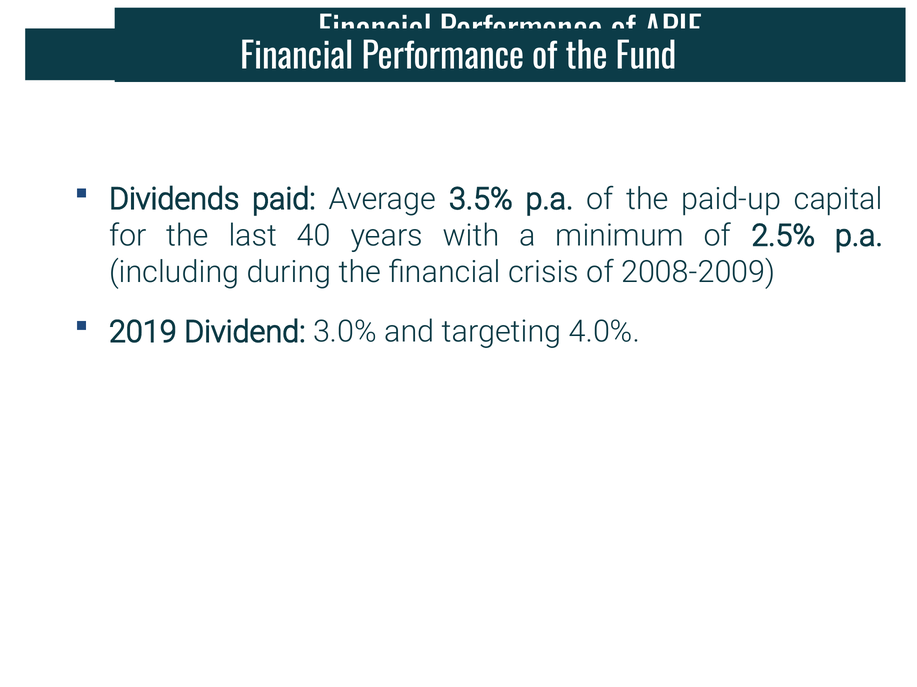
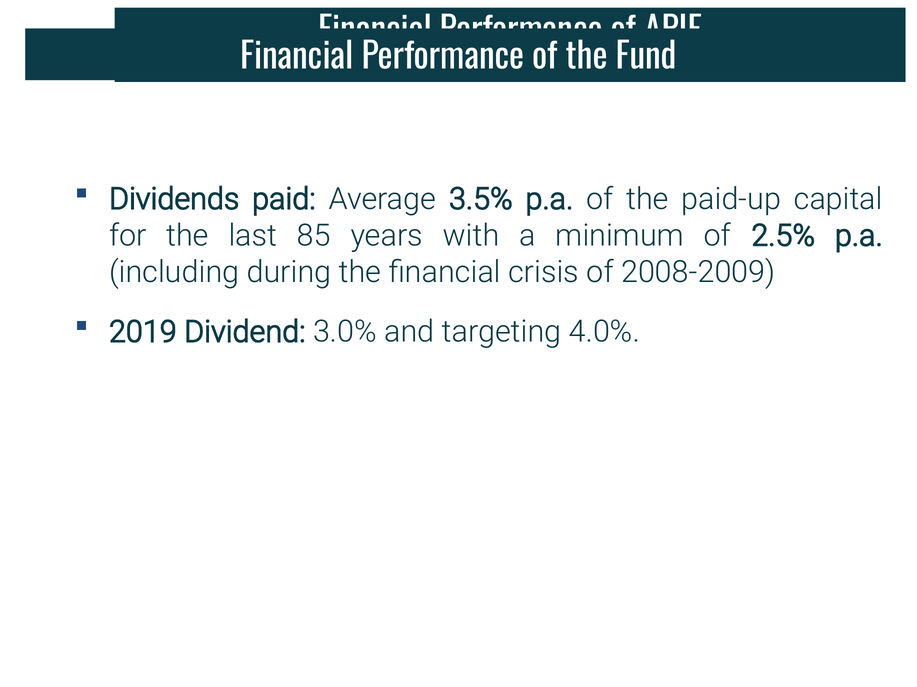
40: 40 -> 85 (314, 236)
